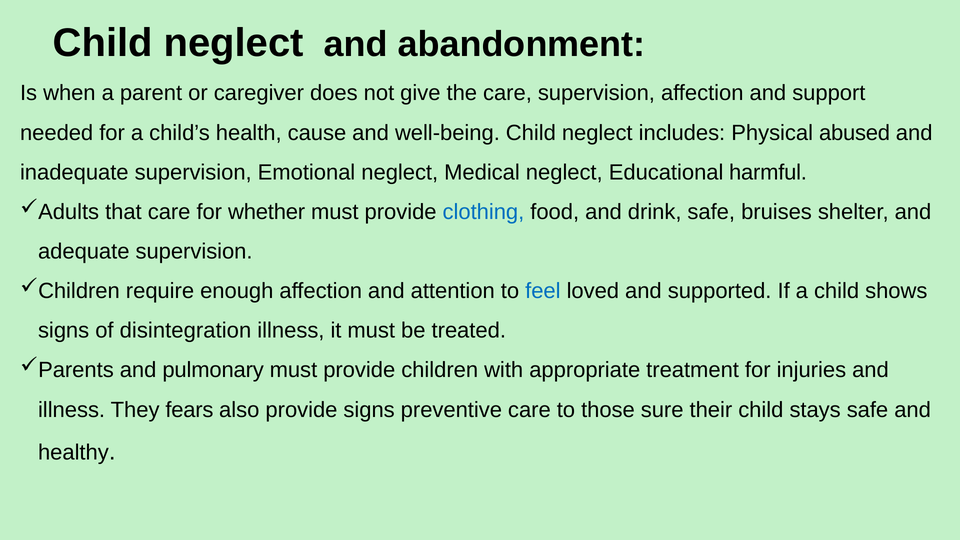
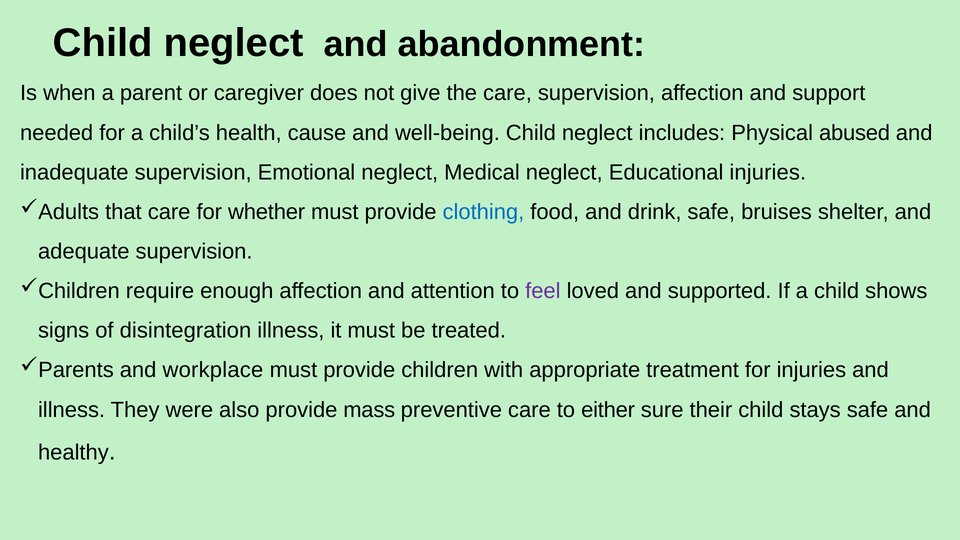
Educational harmful: harmful -> injuries (768, 172)
feel colour: blue -> purple (543, 291)
pulmonary: pulmonary -> workplace (213, 370)
fears: fears -> were (189, 410)
provide signs: signs -> mass (369, 410)
those: those -> either (608, 410)
